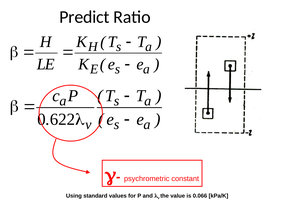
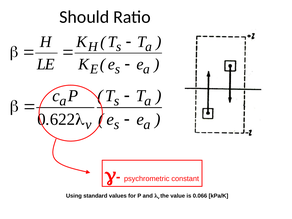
Predict: Predict -> Should (84, 17)
